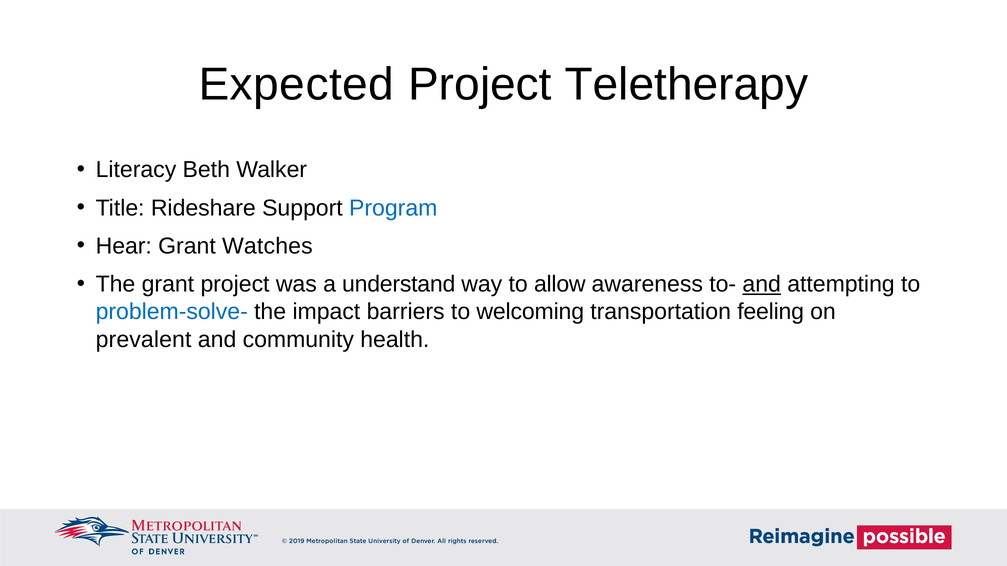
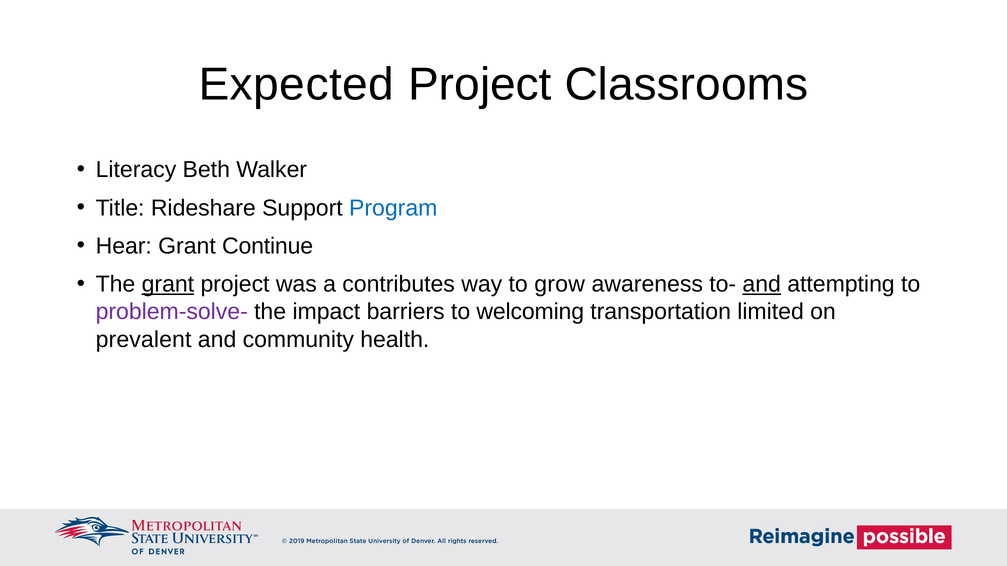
Teletherapy: Teletherapy -> Classrooms (686, 85)
Watches: Watches -> Continue (268, 246)
grant underline: none -> present (168, 284)
understand: understand -> contributes (399, 284)
allow: allow -> grow (560, 284)
problem-solve- colour: blue -> purple (172, 312)
feeling: feeling -> limited (771, 312)
